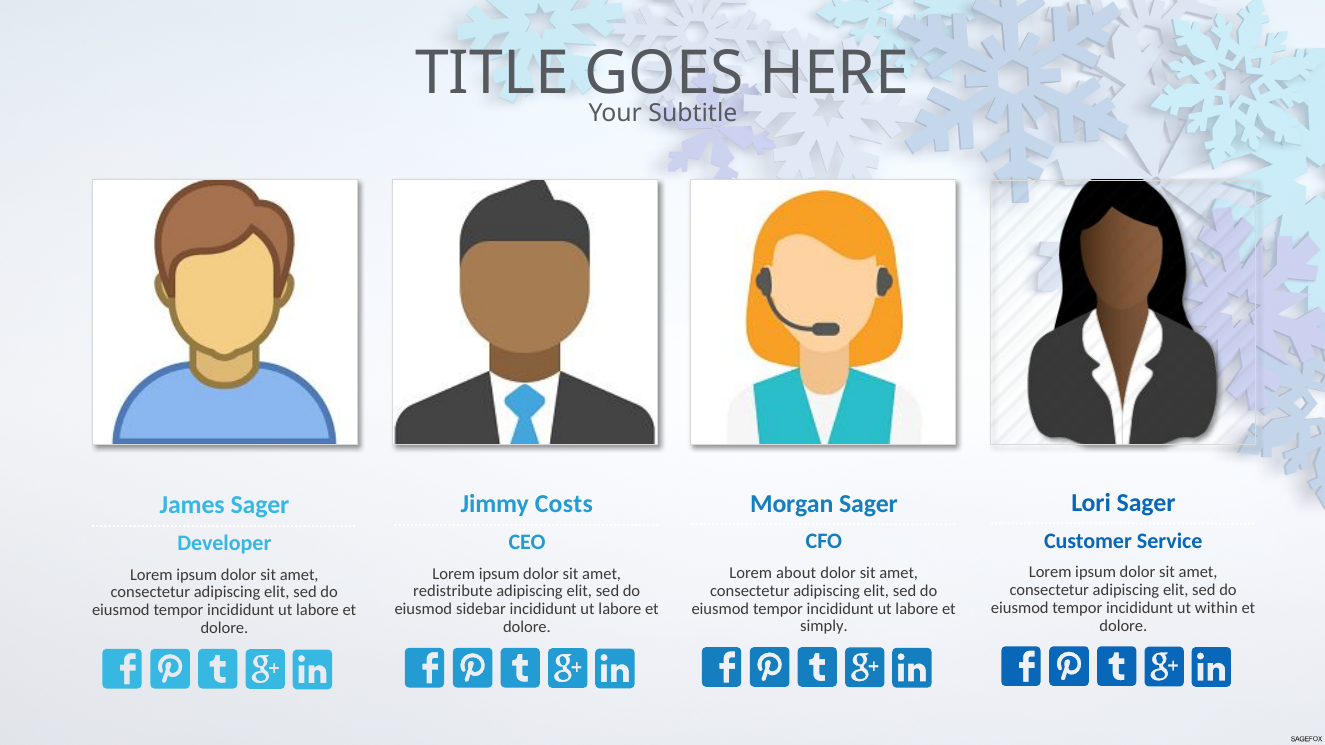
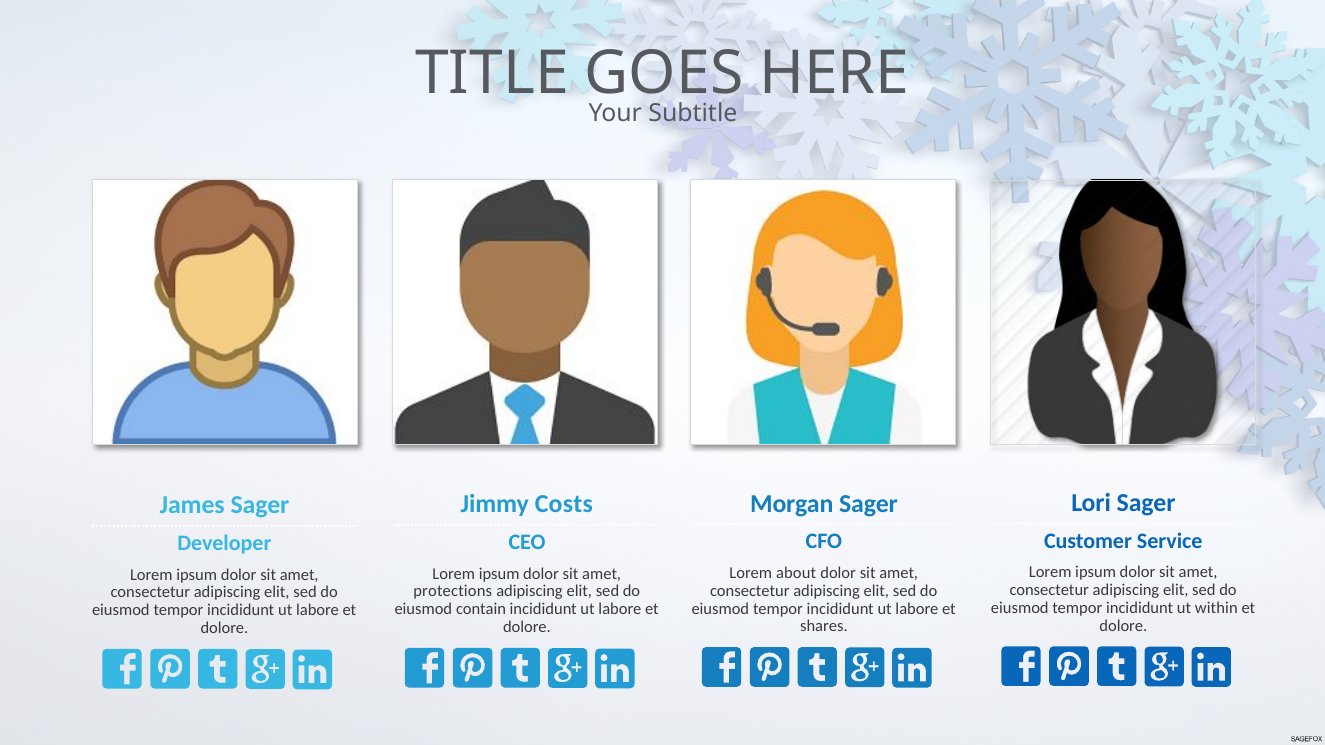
redistribute: redistribute -> protections (453, 592)
sidebar: sidebar -> contain (481, 610)
simply: simply -> shares (824, 627)
